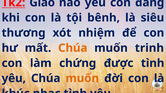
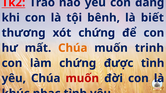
Giao: Giao -> Trao (42, 3)
siêu: siêu -> biết (152, 18)
xót nhiệm: nhiệm -> chứng (97, 33)
muốn colour: orange -> red (82, 79)
